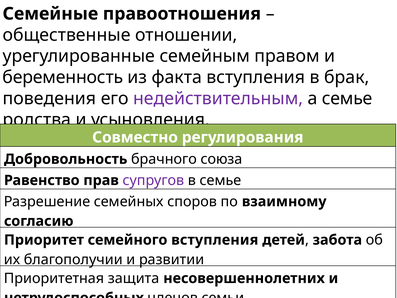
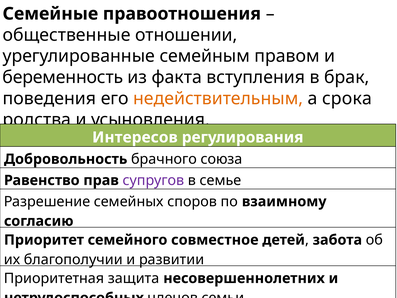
недействительным colour: purple -> orange (218, 98)
а семье: семье -> срока (347, 98)
Совместно: Совместно -> Интересов (135, 137)
семейного вступления: вступления -> совместное (215, 240)
